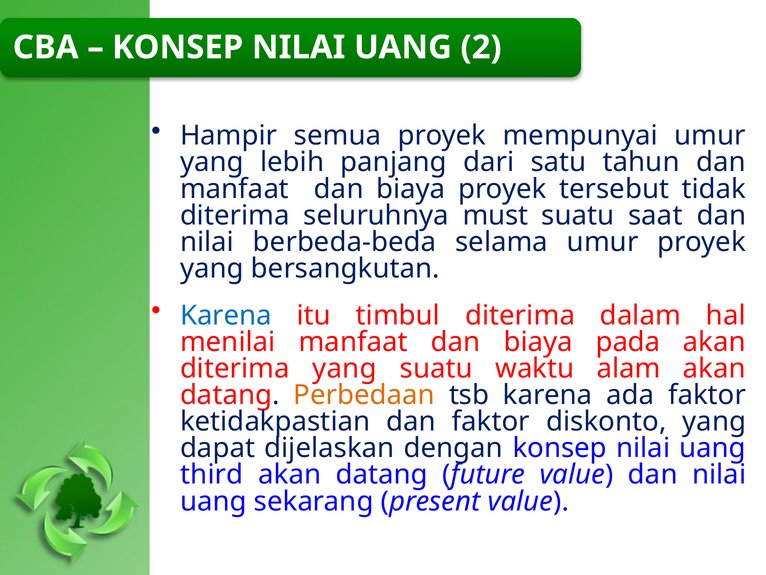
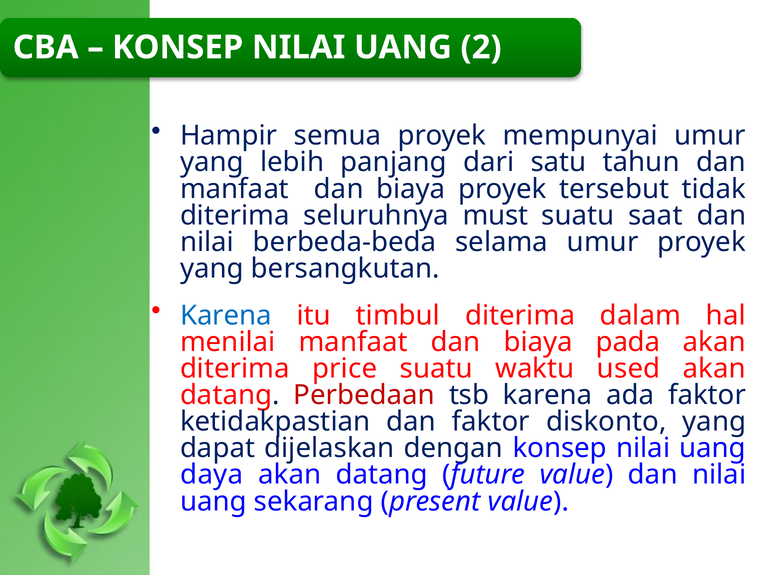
diterima yang: yang -> price (345, 368)
alam: alam -> used (629, 368)
Perbedaan colour: orange -> red (364, 395)
third: third -> daya (212, 474)
